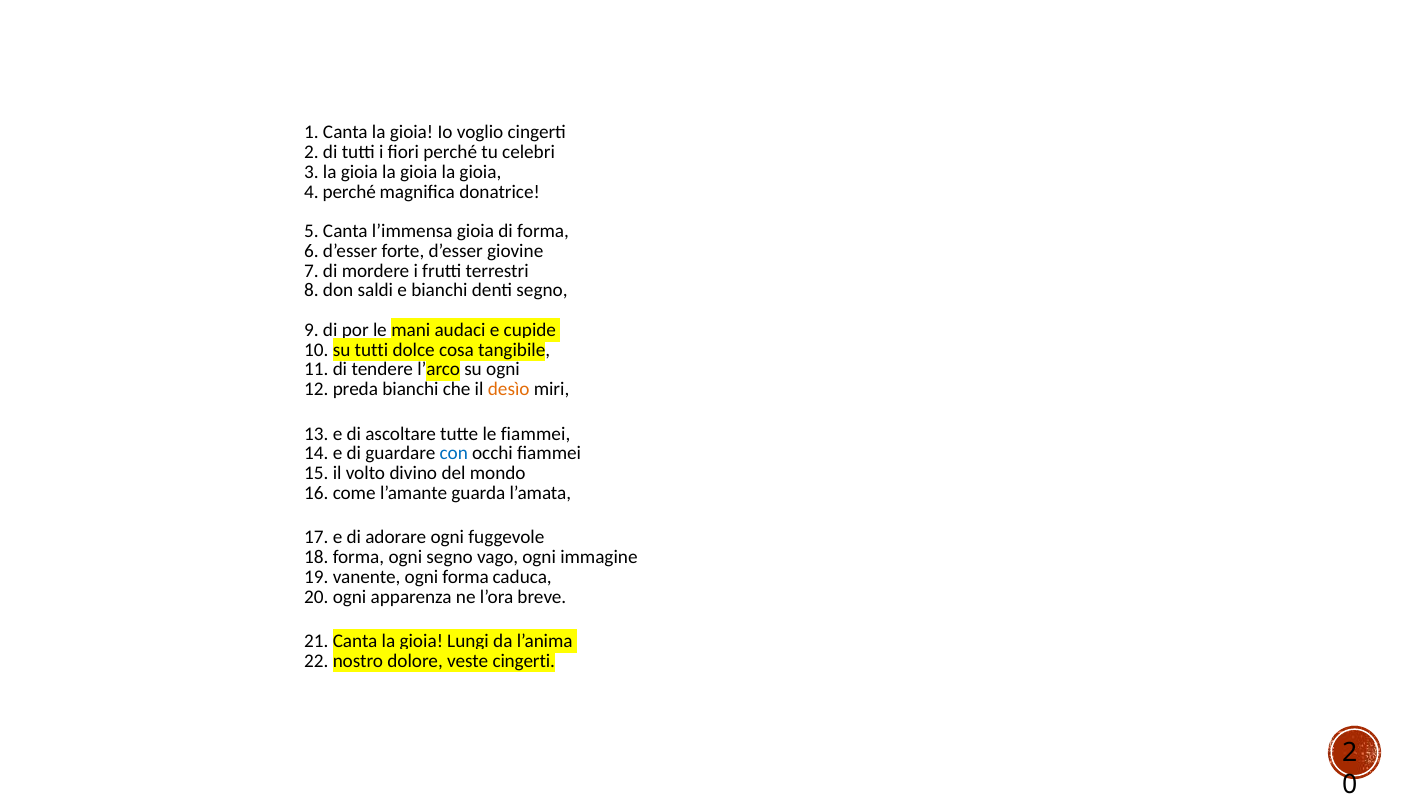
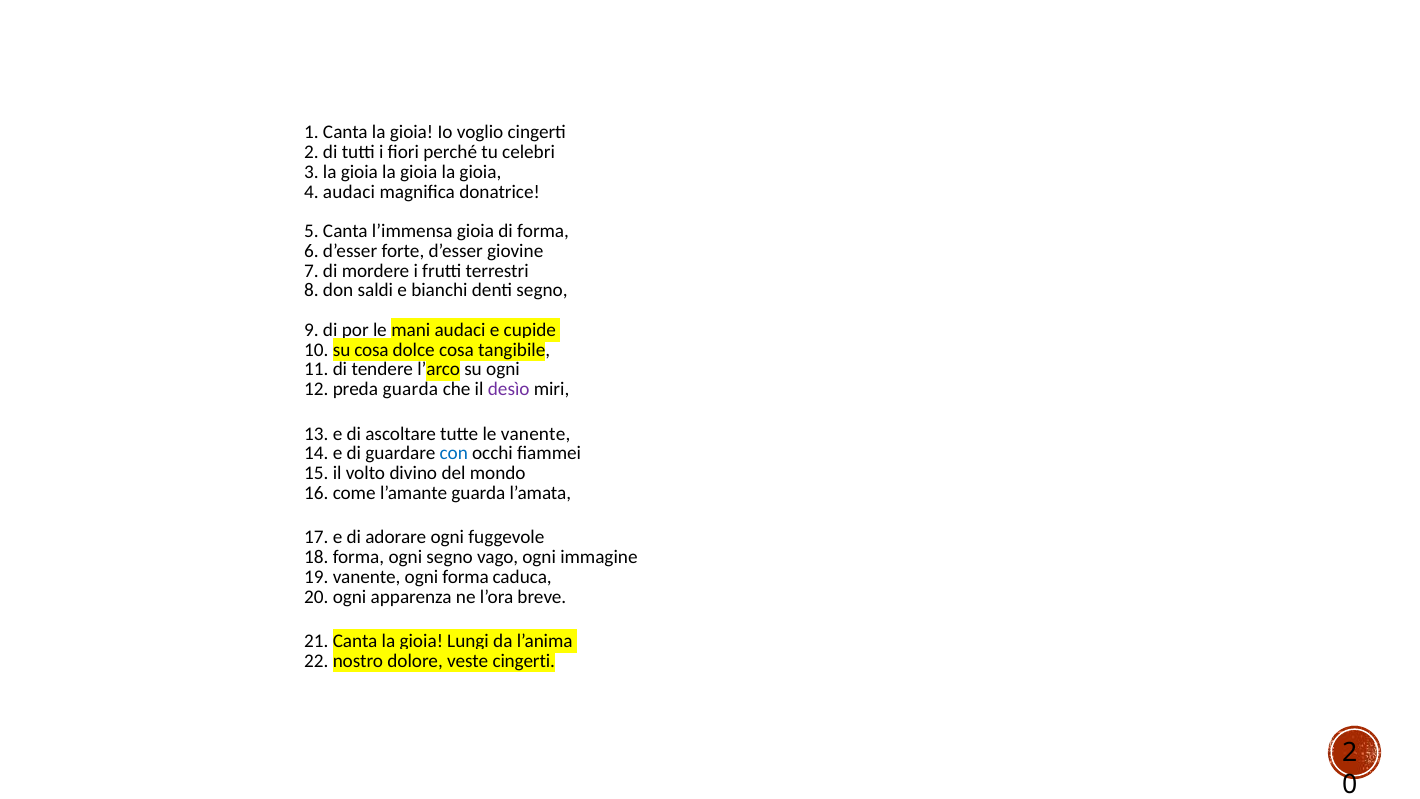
4 perché: perché -> audaci (349, 192)
su tutti: tutti -> cosa (371, 350)
preda bianchi: bianchi -> guarda (410, 389)
desìo colour: orange -> purple (509, 389)
le fiammei: fiammei -> vanente (536, 434)
